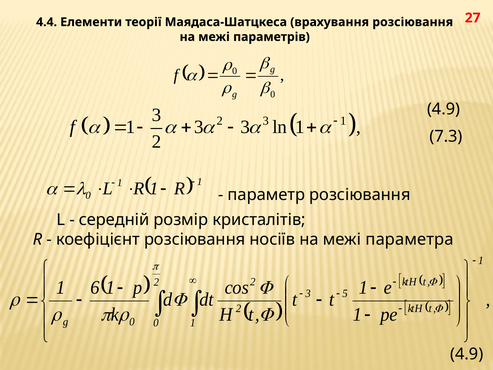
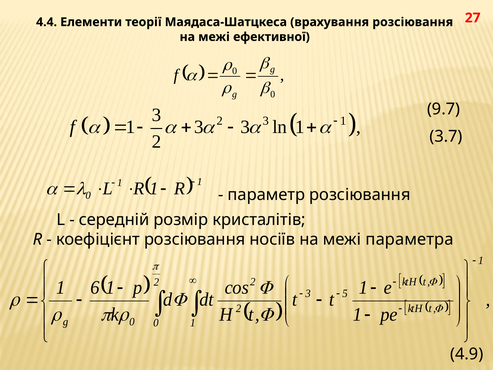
параметрів: параметрів -> ефективної (271, 37)
4.9: 4.9 -> 9.7 (444, 109)
7.3: 7.3 -> 3.7 (446, 136)
